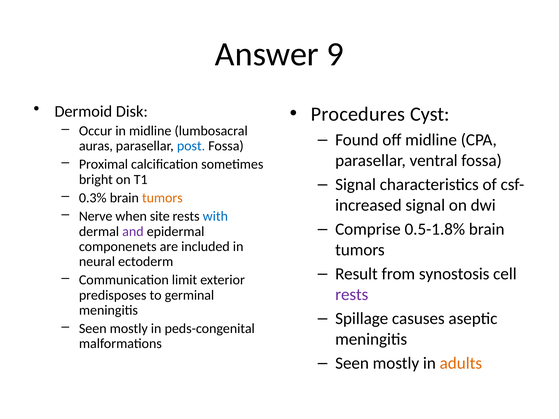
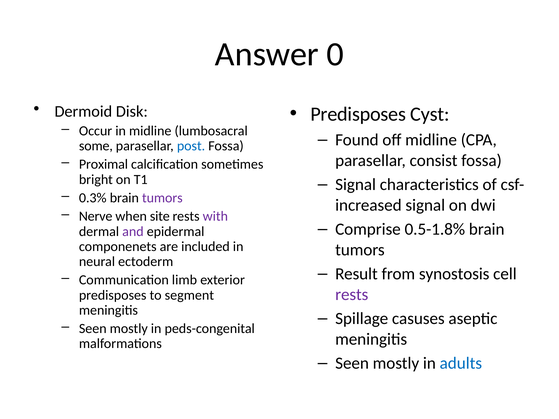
9: 9 -> 0 (335, 54)
Procedures: Procedures -> Predisposes (358, 114)
auras: auras -> some (96, 146)
ventral: ventral -> consist (434, 160)
tumors colour: orange -> purple (162, 198)
with colour: blue -> purple (215, 216)
limit: limit -> limb (184, 280)
germinal: germinal -> segment (189, 295)
adults colour: orange -> blue (461, 363)
